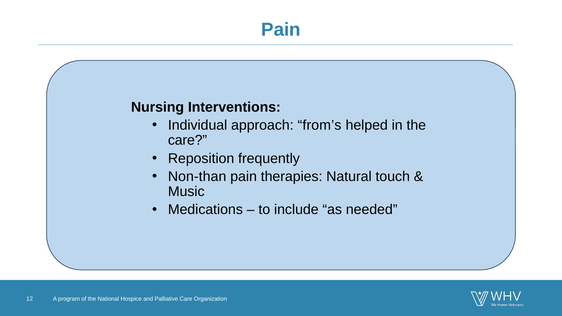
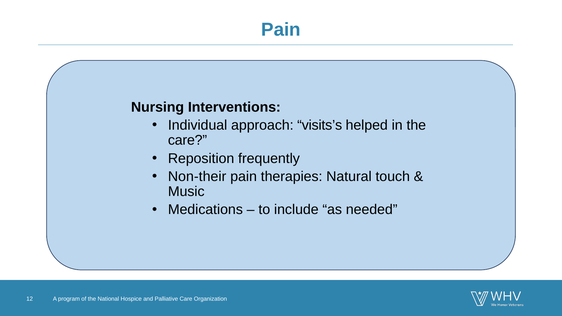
from’s: from’s -> visits’s (320, 125)
Non-than: Non-than -> Non-their (197, 177)
